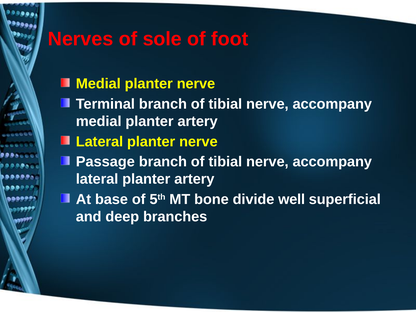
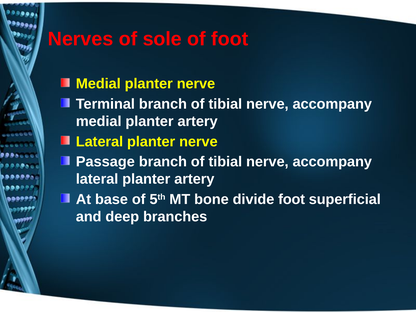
divide well: well -> foot (292, 199)
